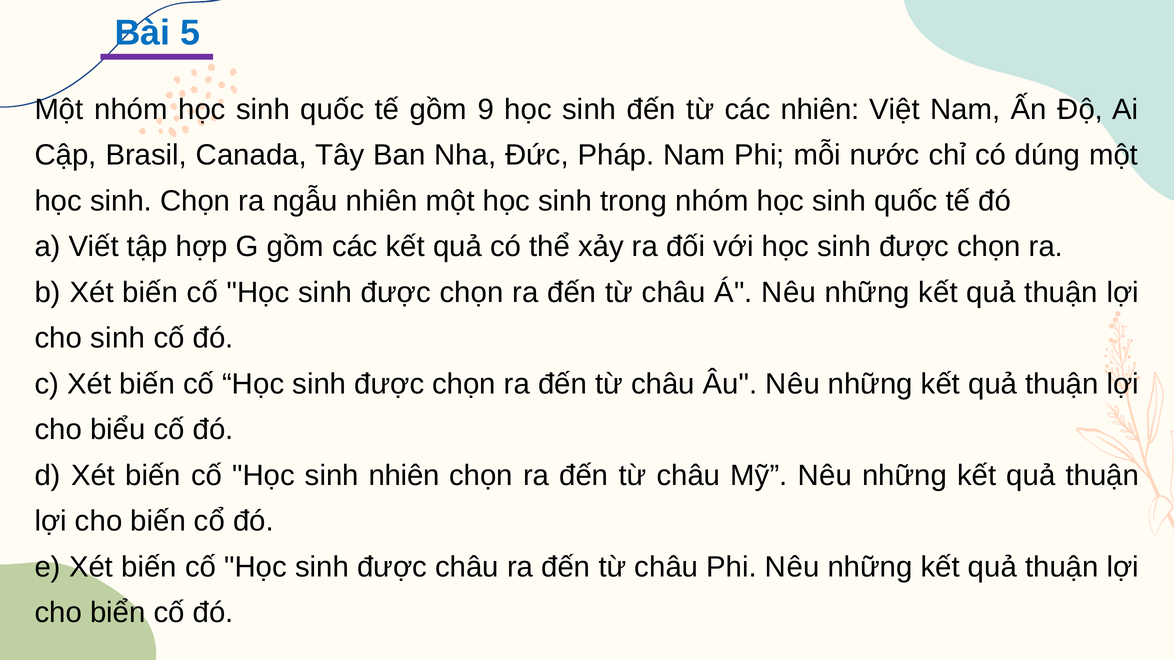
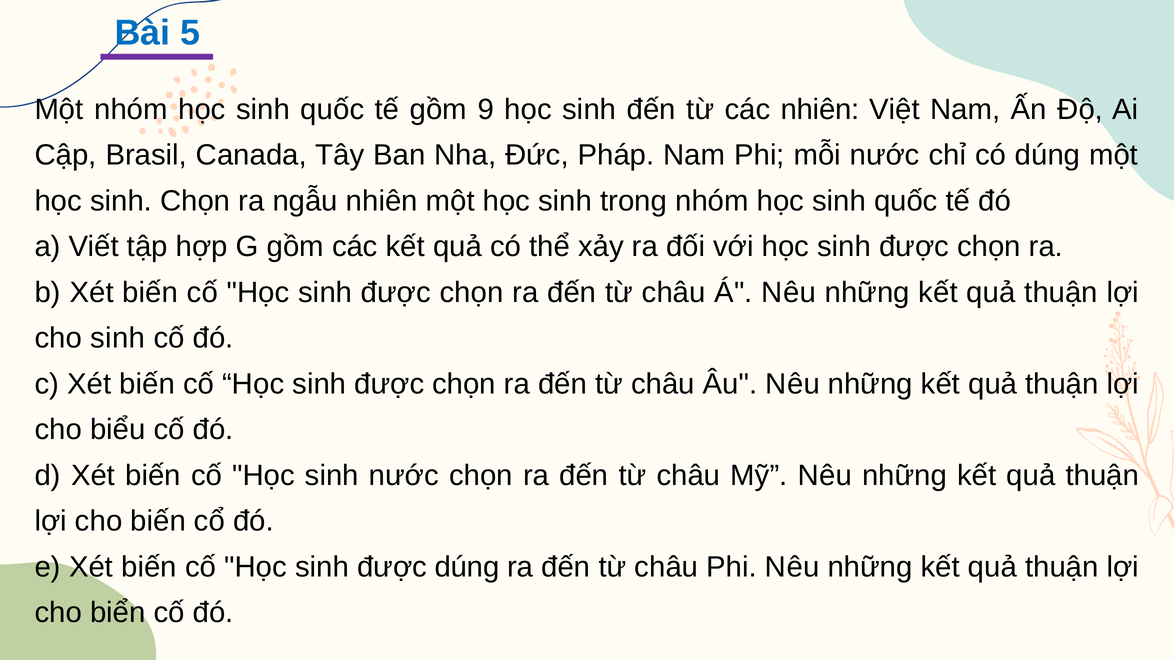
sinh nhiên: nhiên -> nước (404, 476)
được châu: châu -> dúng (467, 567)
